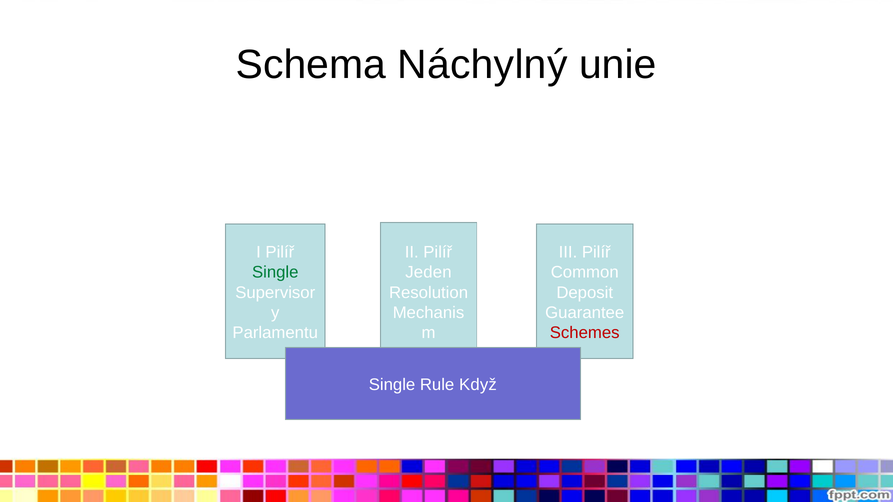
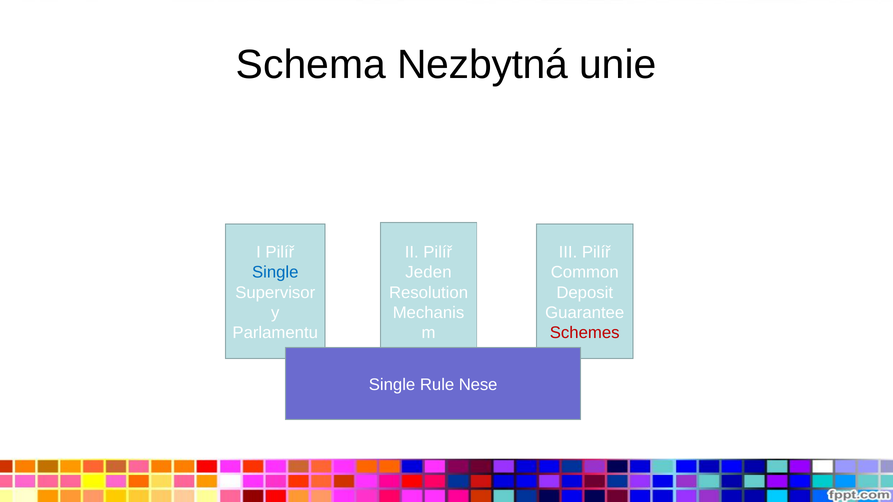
Náchylný: Náchylný -> Nezbytná (483, 65)
Single colour: green -> blue (275, 273)
Když: Když -> Nese (478, 385)
